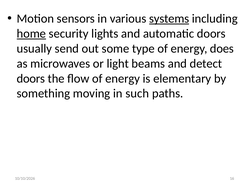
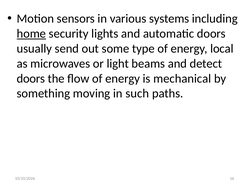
systems underline: present -> none (169, 19)
does: does -> local (222, 49)
elementary: elementary -> mechanical (182, 78)
